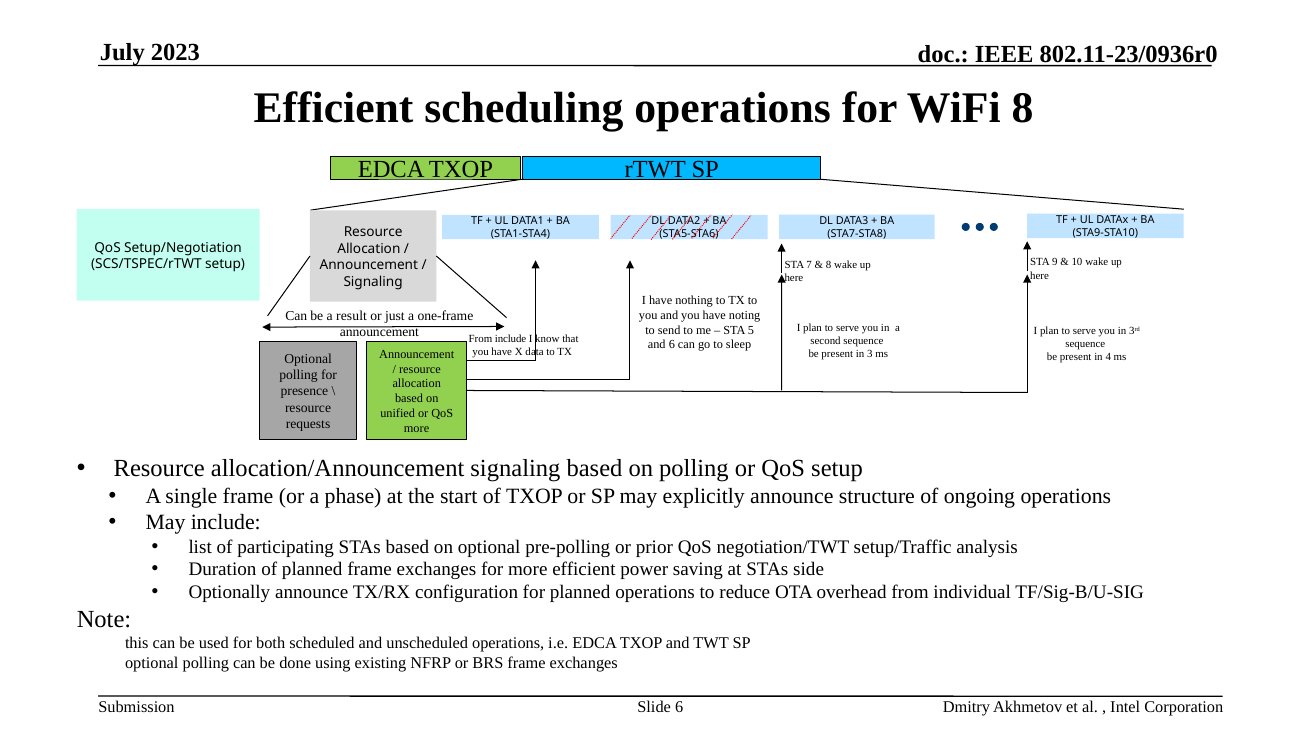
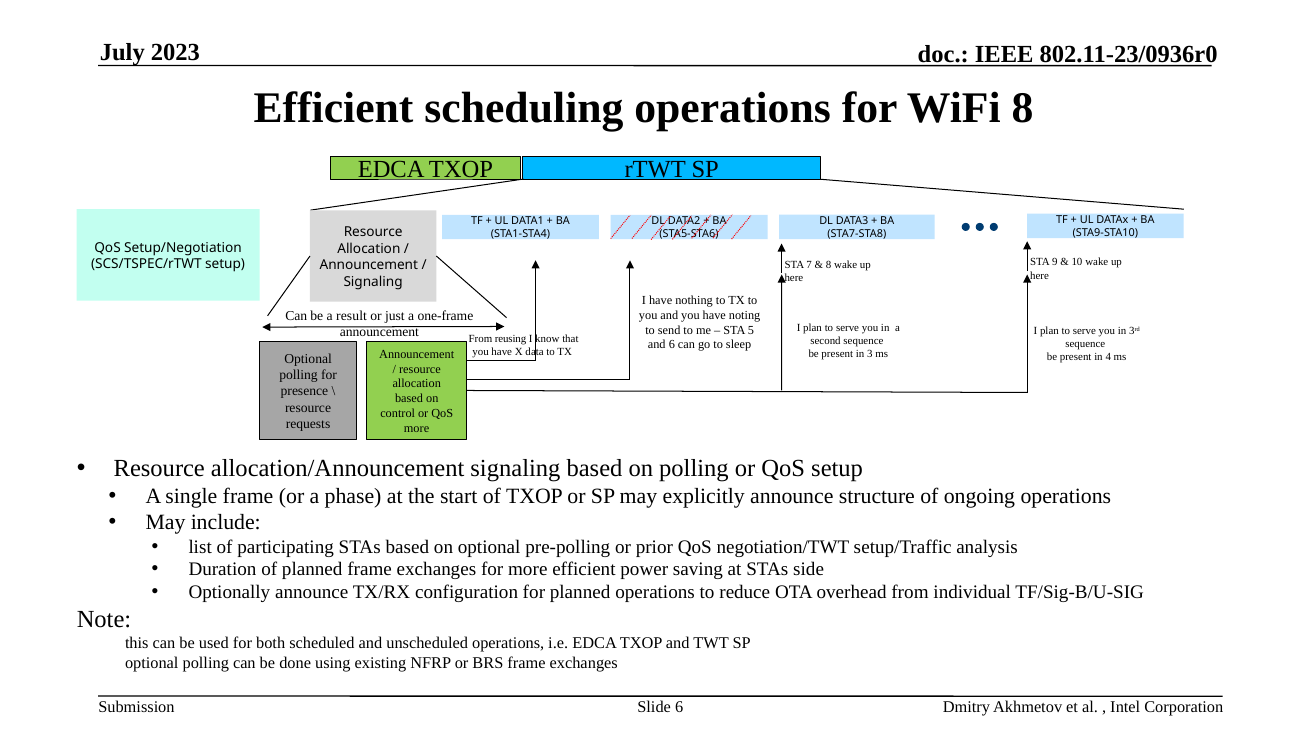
From include: include -> reusing (511, 339)
unified: unified -> control (398, 413)
